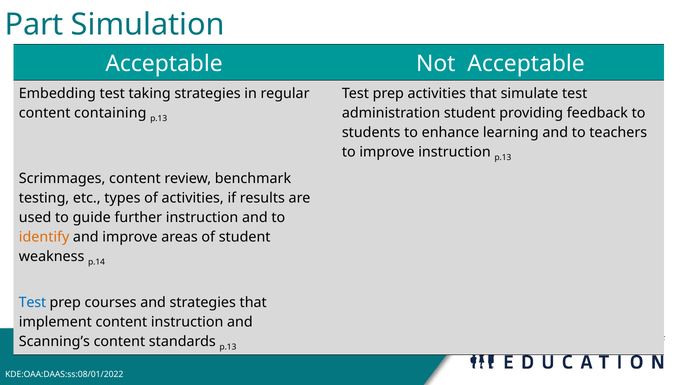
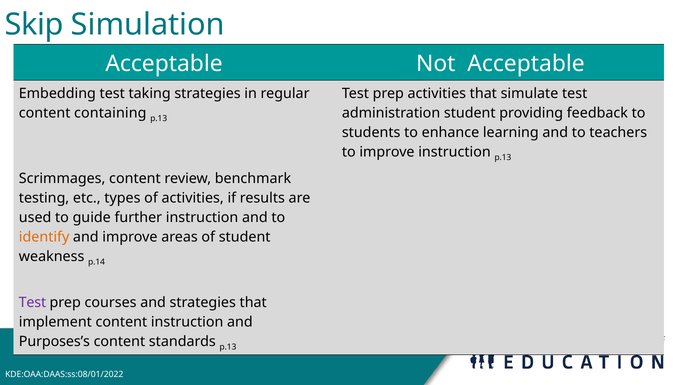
Part: Part -> Skip (34, 25)
Test colour: blue -> purple (32, 303)
Scanning’s: Scanning’s -> Purposes’s (54, 342)
